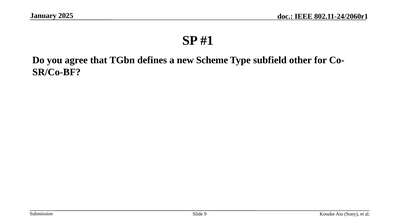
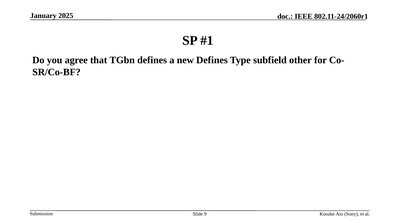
new Scheme: Scheme -> Defines (212, 60)
